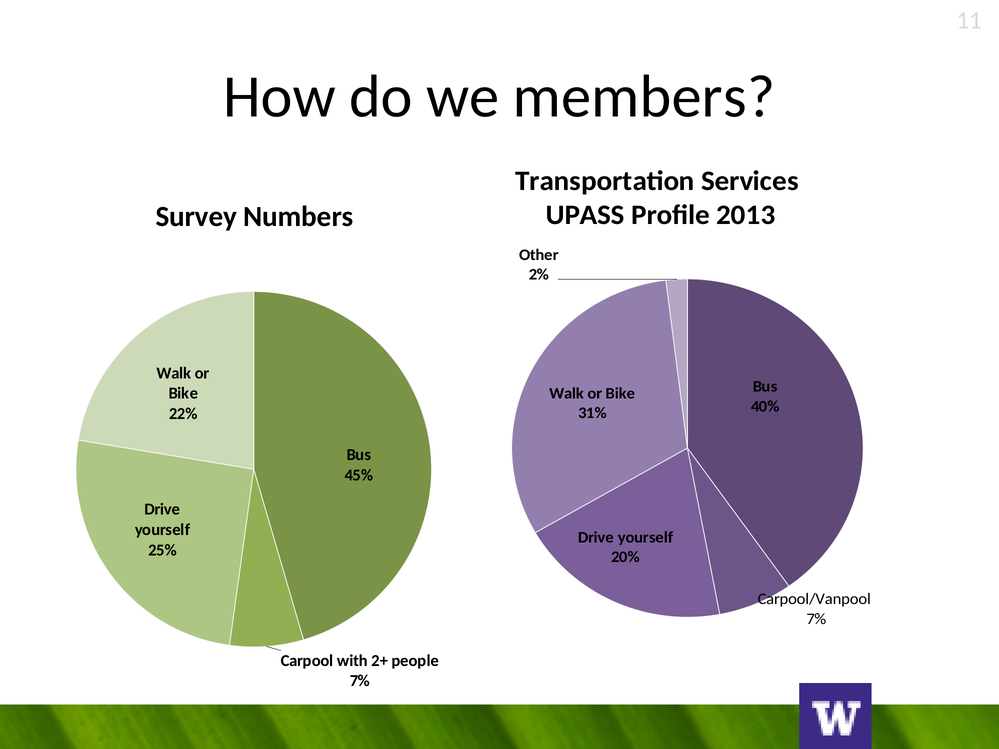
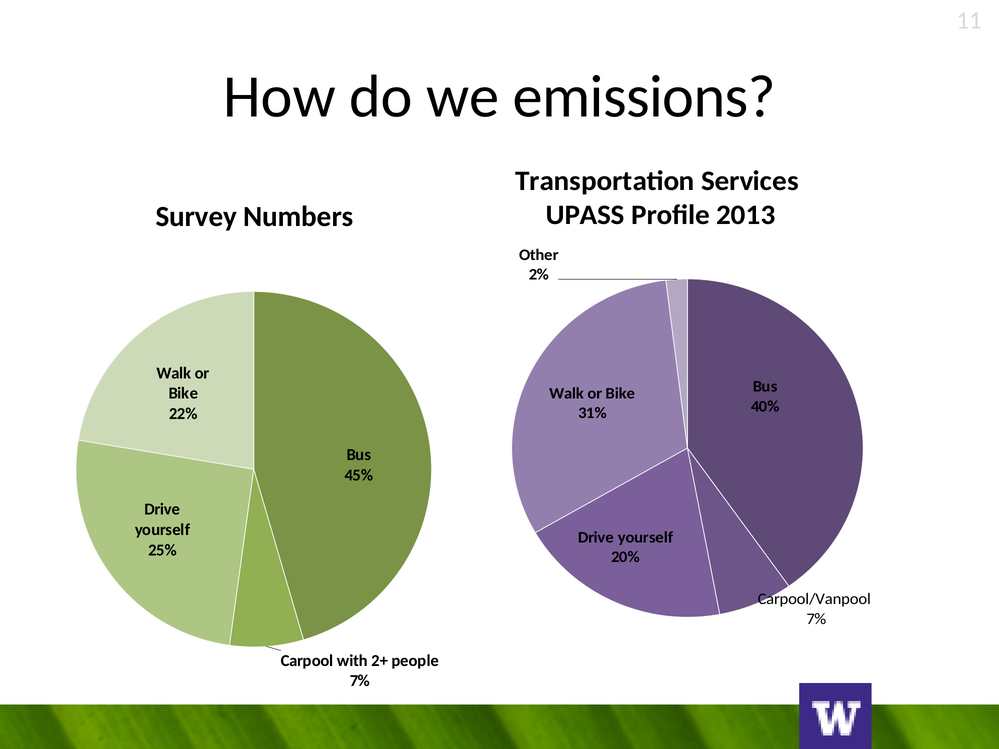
members: members -> emissions (644, 97)
